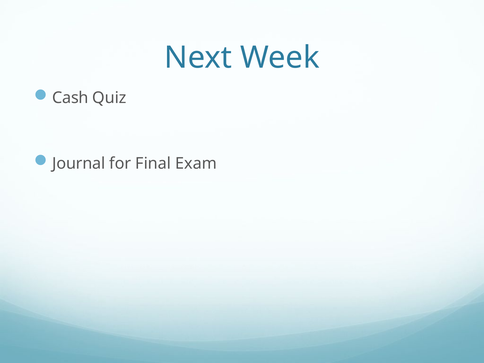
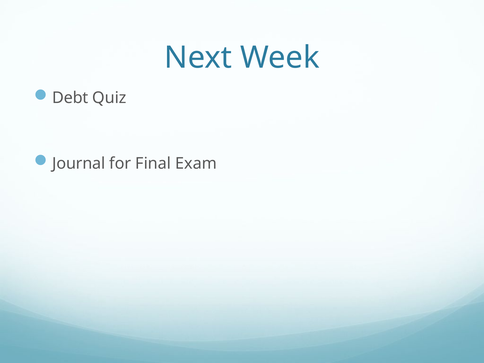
Cash: Cash -> Debt (70, 98)
